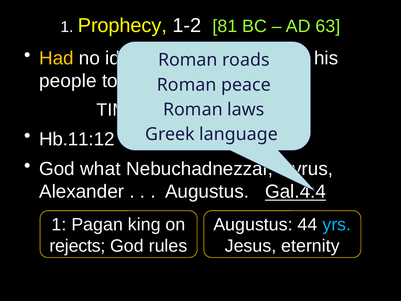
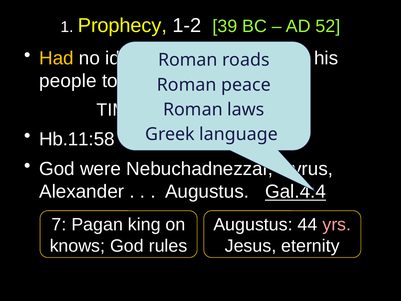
81: 81 -> 39 (225, 26)
63: 63 -> 52 (328, 26)
Hb.11:12: Hb.11:12 -> Hb.11:58 (77, 139)
what: what -> were (100, 169)
1: 1 -> 7 (59, 224)
yrs colour: light blue -> pink (337, 224)
rejects: rejects -> knows (77, 246)
